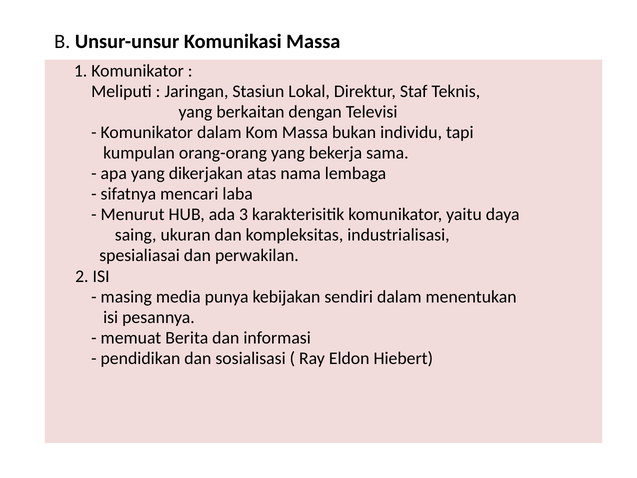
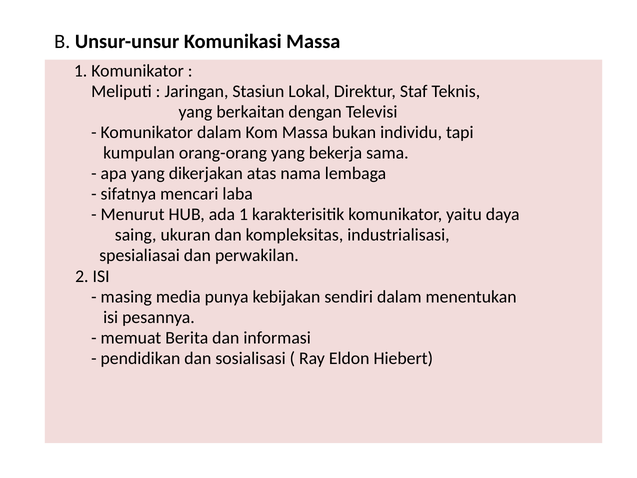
ada 3: 3 -> 1 (244, 214)
